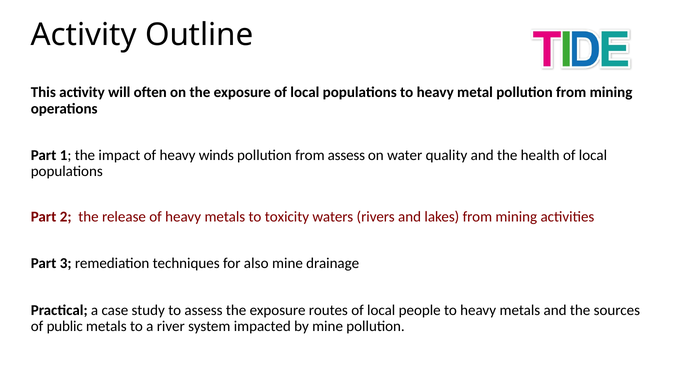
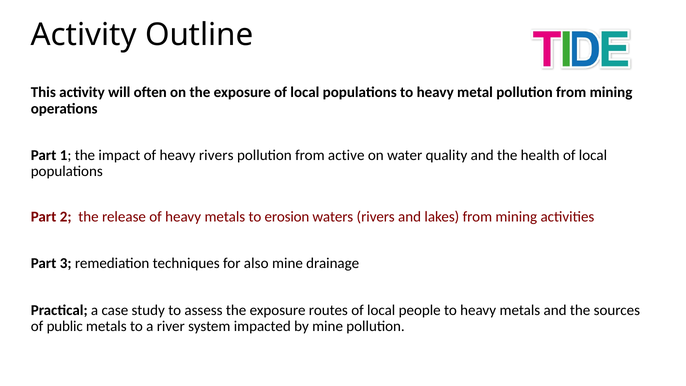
heavy winds: winds -> rivers (216, 155)
from assess: assess -> active (346, 155)
toxicity: toxicity -> erosion (287, 217)
